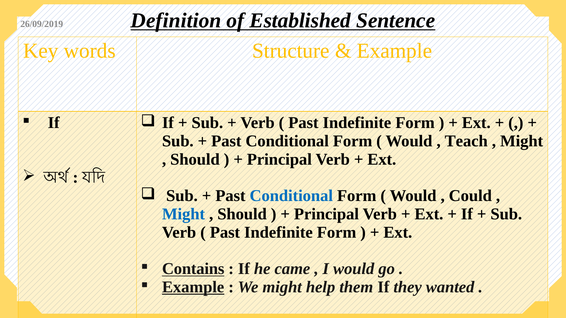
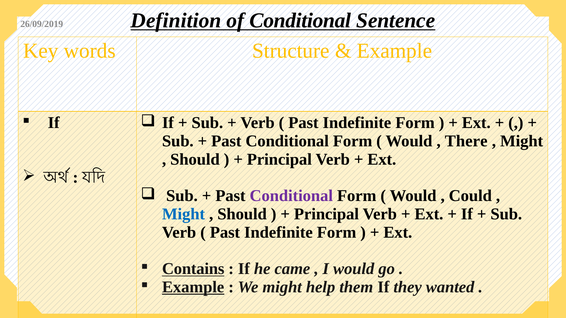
of Established: Established -> Conditional (300, 21)
Teach: Teach -> There (466, 141)
Conditional colour: blue -> purple (291, 196)
